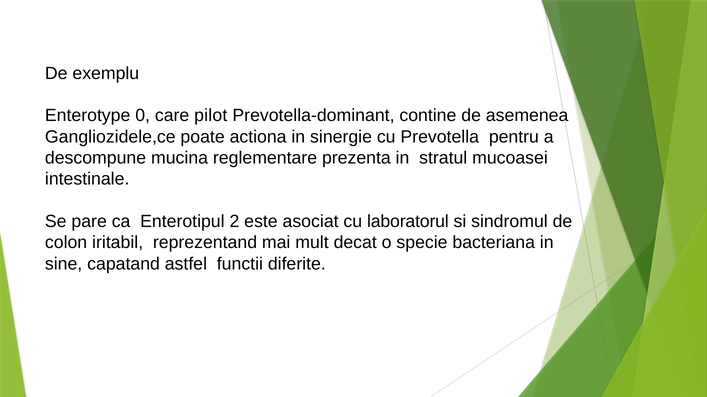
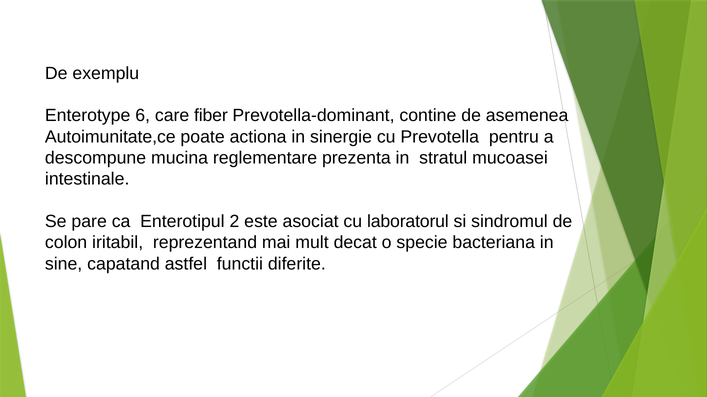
0: 0 -> 6 (143, 116)
pilot: pilot -> fiber (211, 116)
Gangliozidele,ce: Gangliozidele,ce -> Autoimunitate,ce (110, 137)
